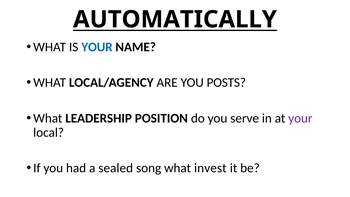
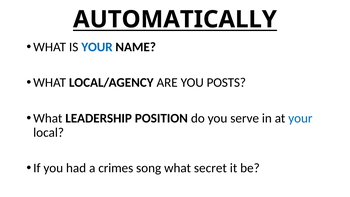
your colour: purple -> blue (300, 118)
sealed: sealed -> crimes (116, 168)
invest: invest -> secret (210, 168)
